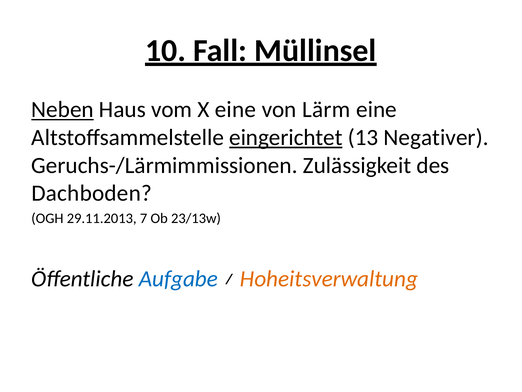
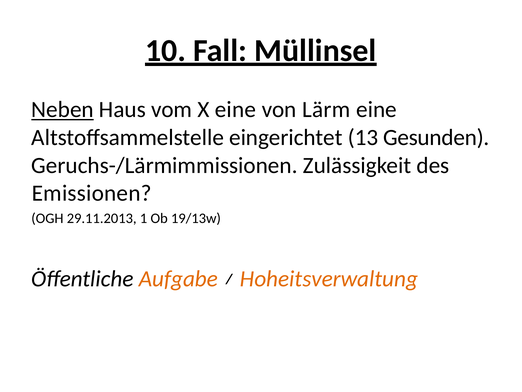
eingerichtet underline: present -> none (286, 137)
Negativer: Negativer -> Gesunden (436, 137)
Dachboden: Dachboden -> Emissionen (92, 193)
7: 7 -> 1 (144, 218)
23/13w: 23/13w -> 19/13w (196, 218)
Aufgabe colour: blue -> orange (178, 278)
